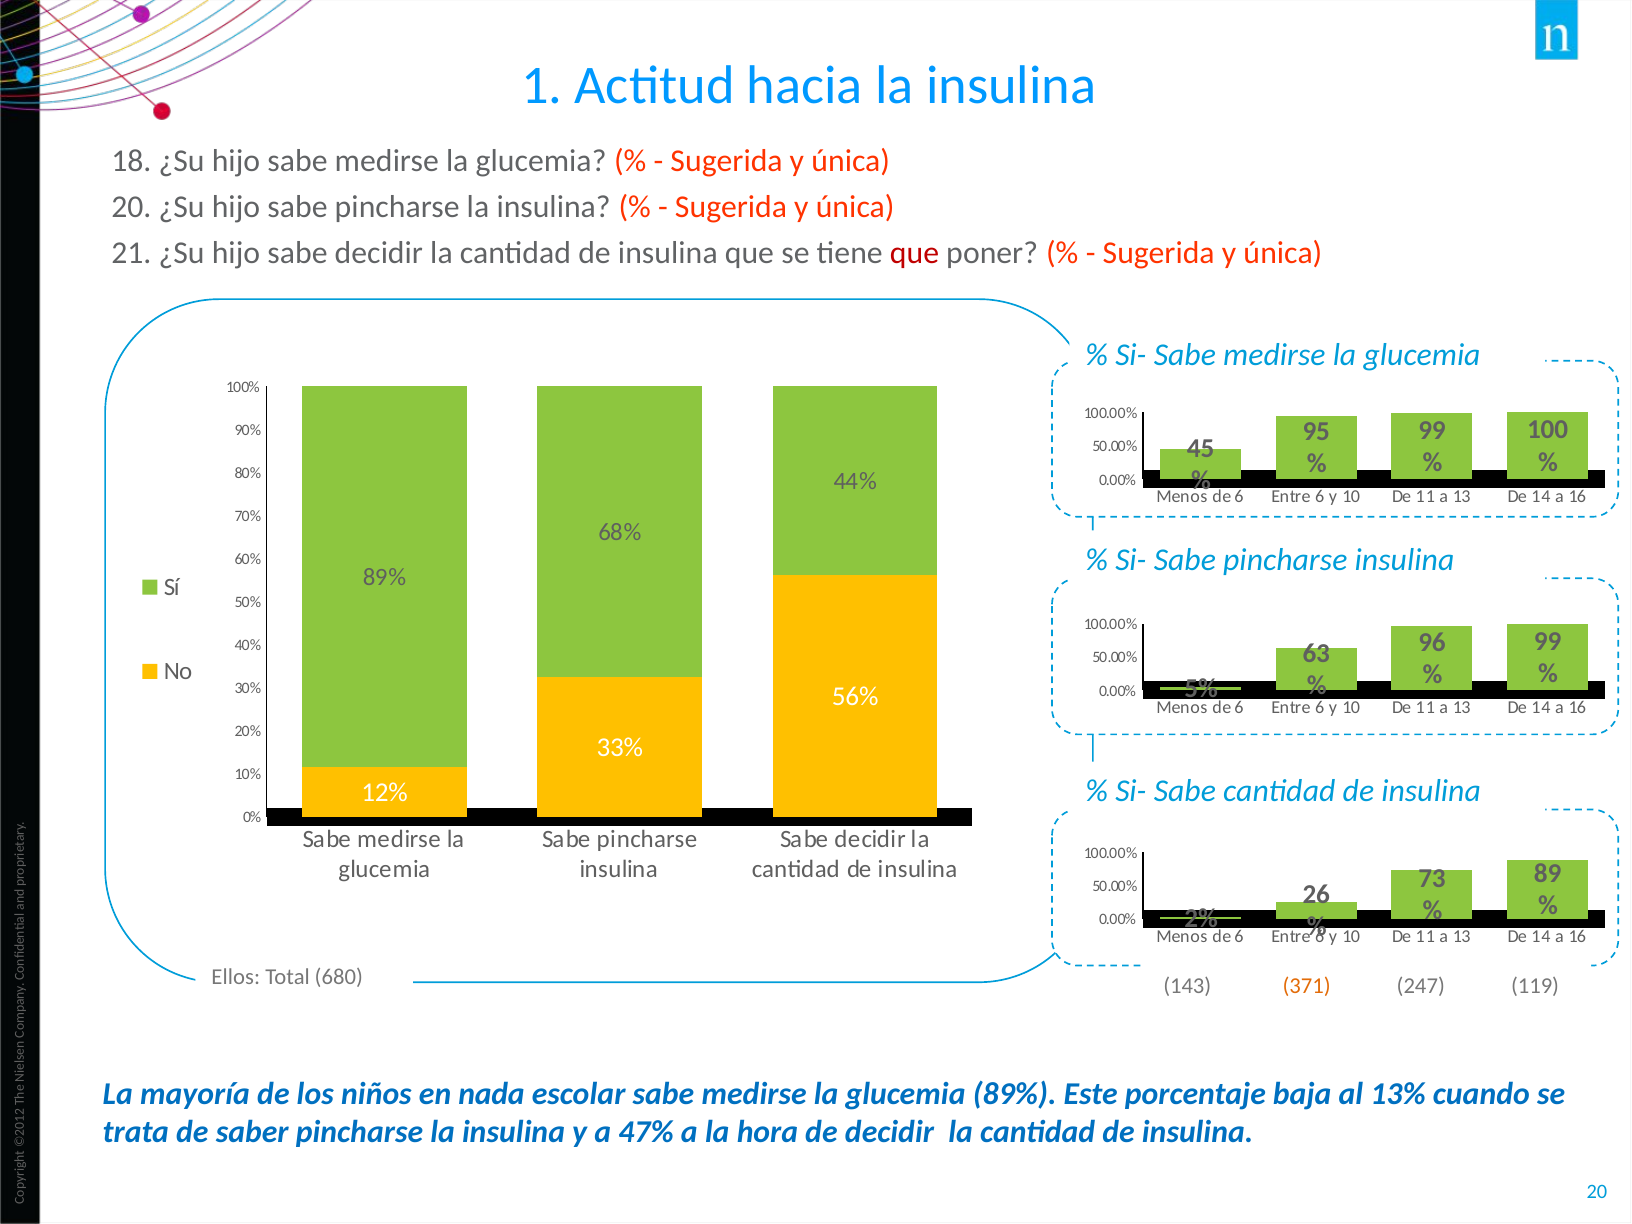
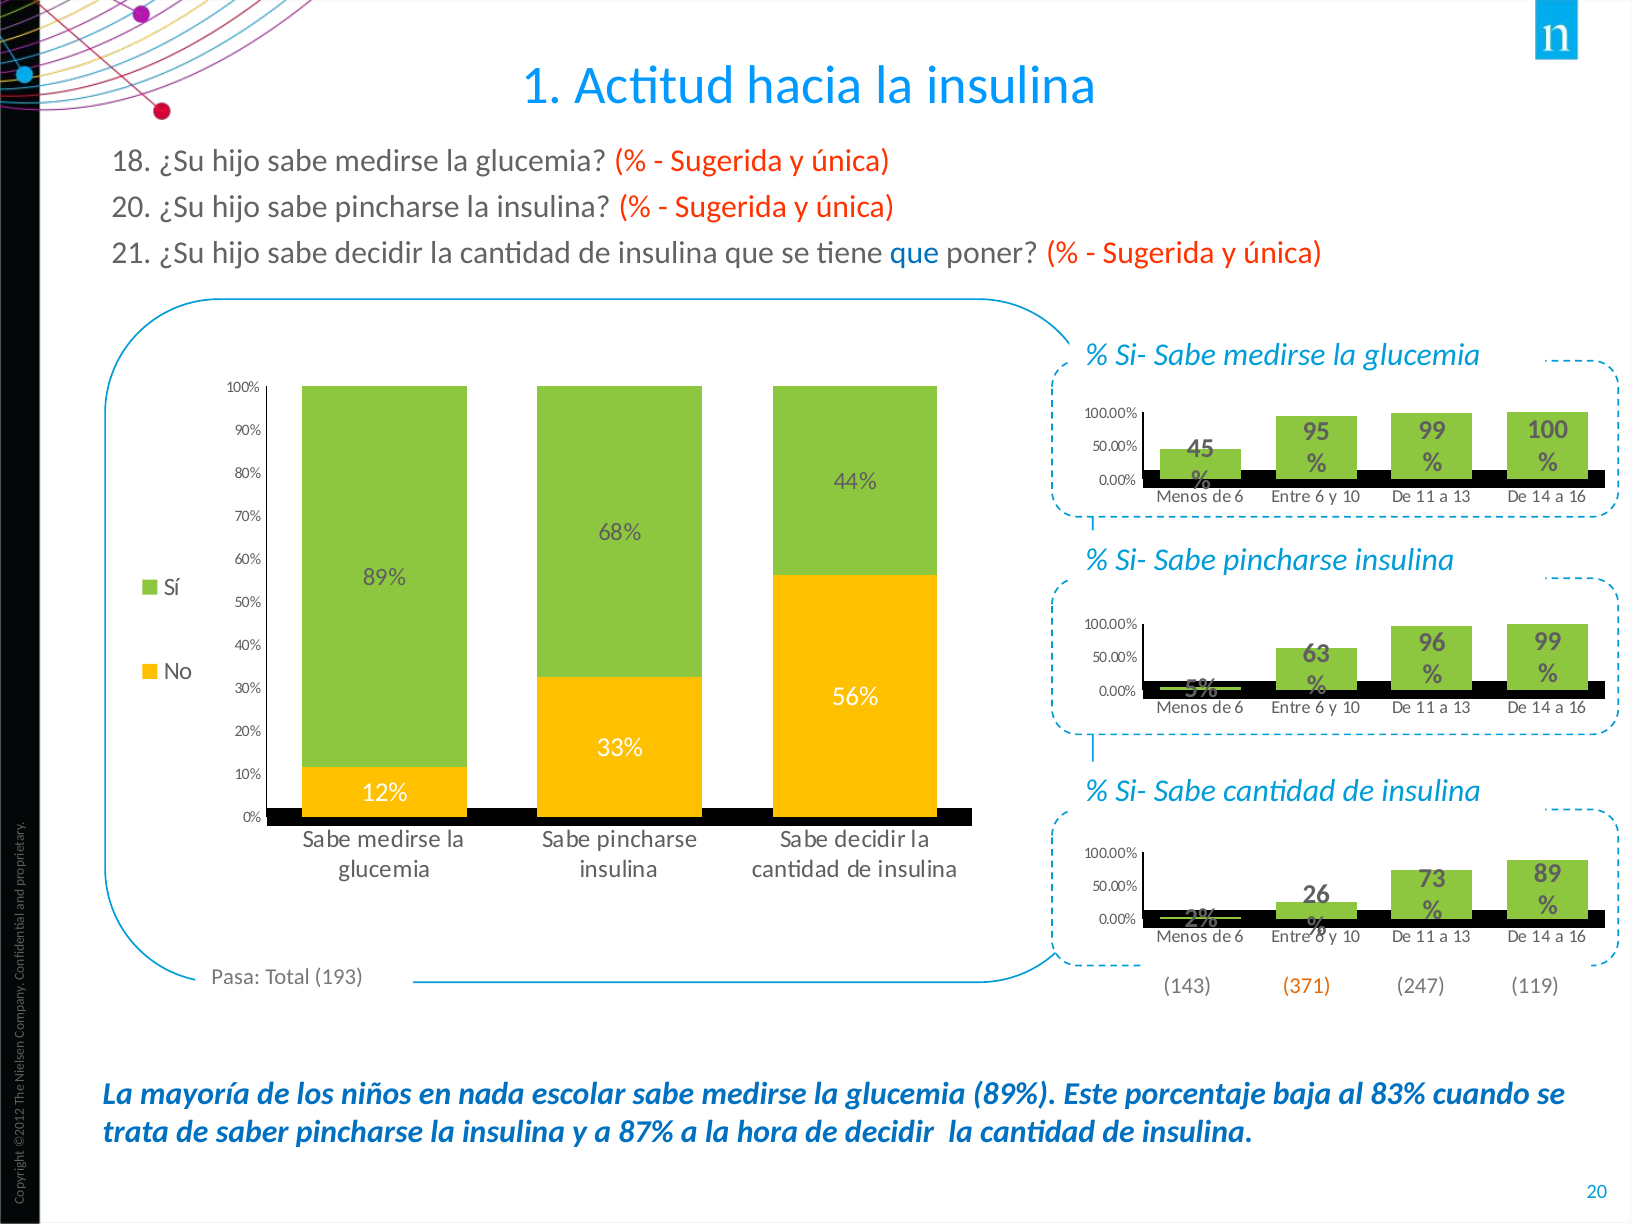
que colour: red -> blue (915, 253)
Ellos: Ellos -> Pasa (236, 977)
680: 680 -> 193 (339, 977)
13%: 13% -> 83% (1398, 1094)
47%: 47% -> 87% (646, 1132)
